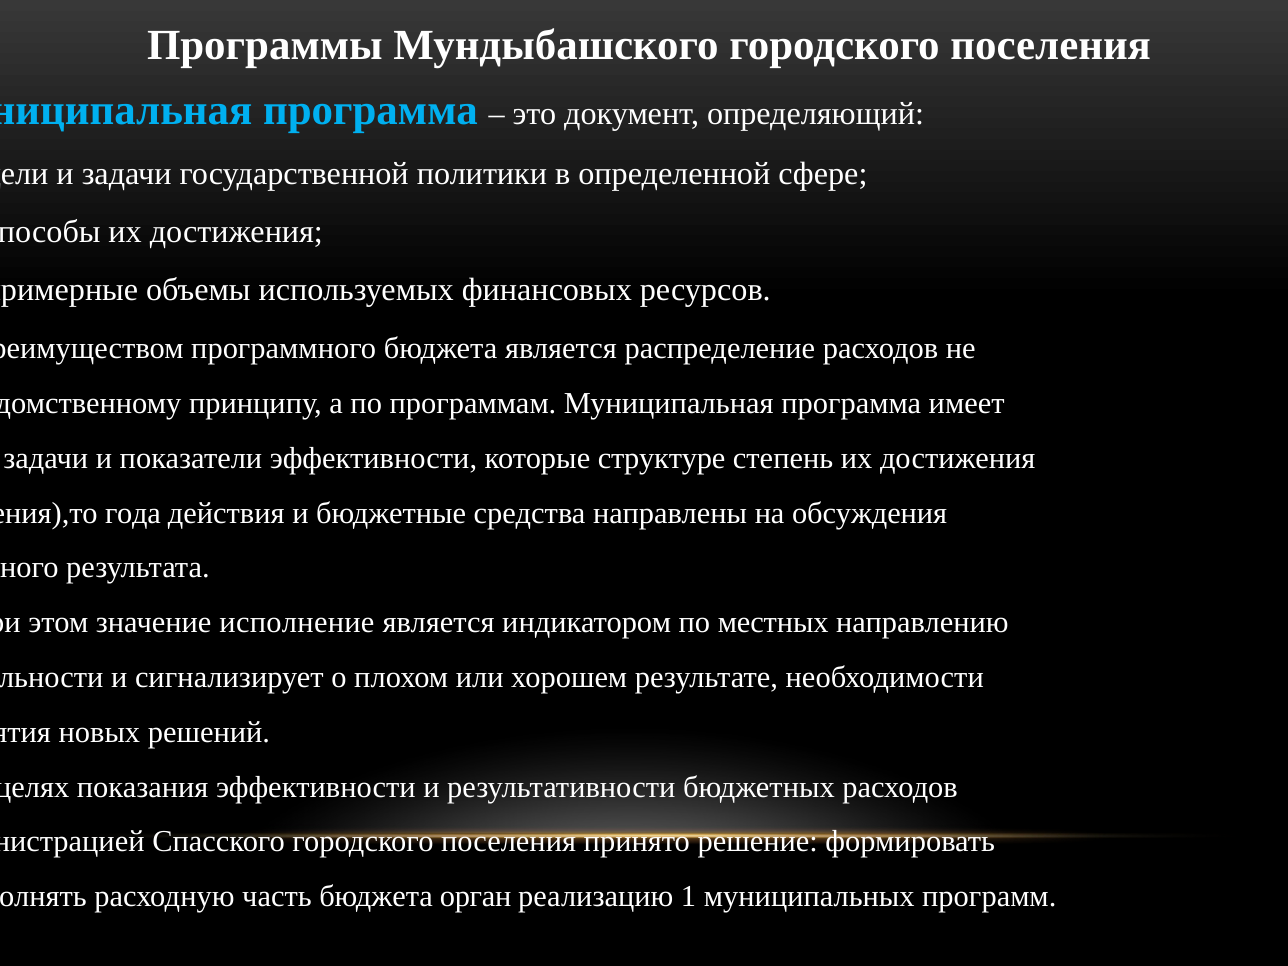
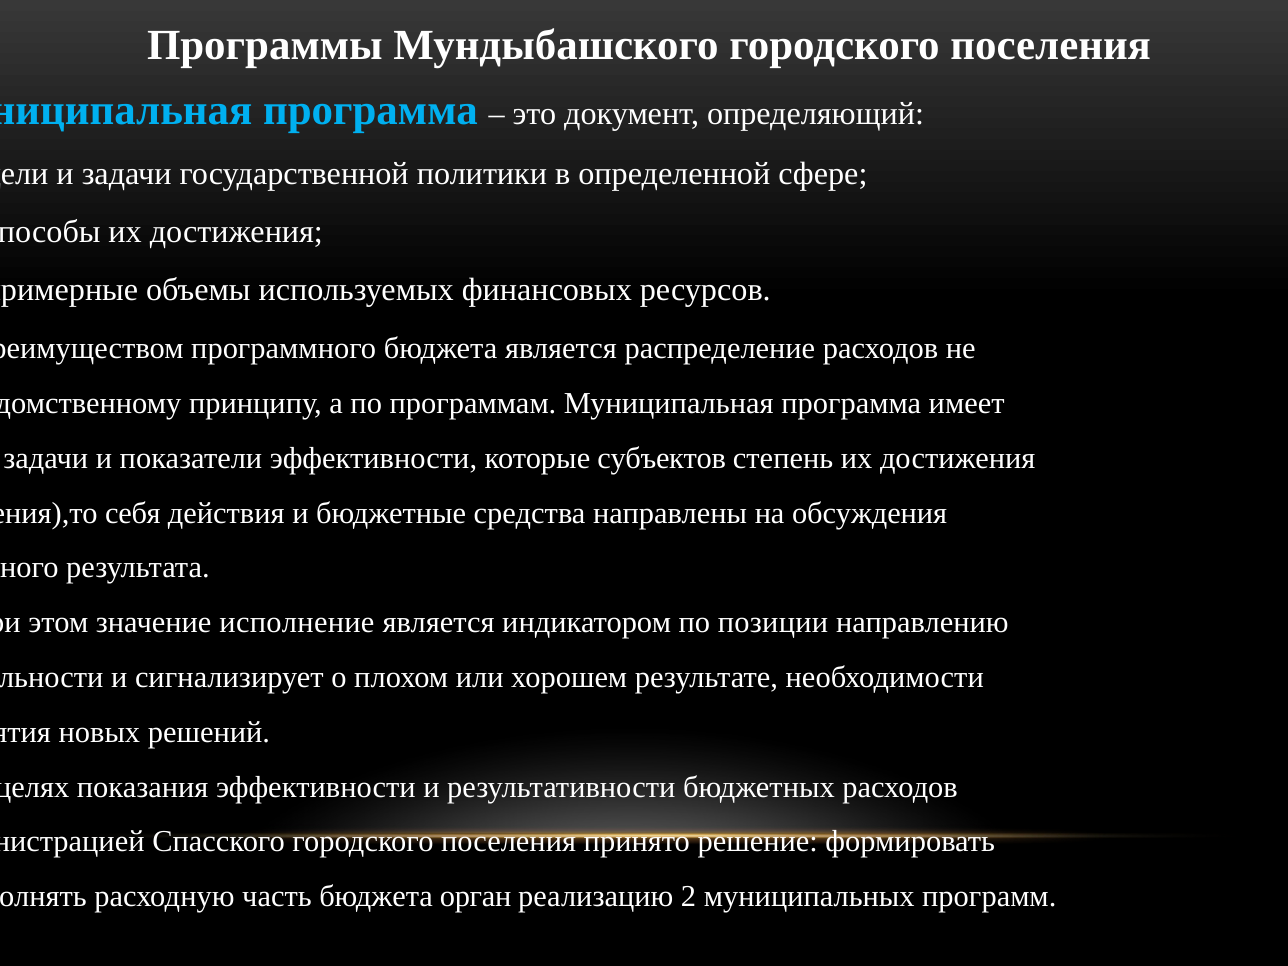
структуре: структуре -> субъектов (662, 458)
года: года -> себя (133, 513)
местных: местных -> позиции (773, 623)
1: 1 -> 2 (689, 897)
